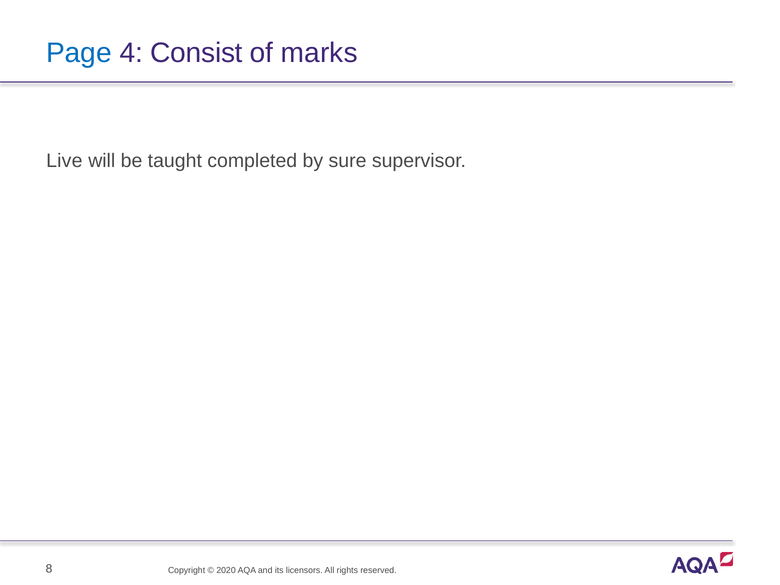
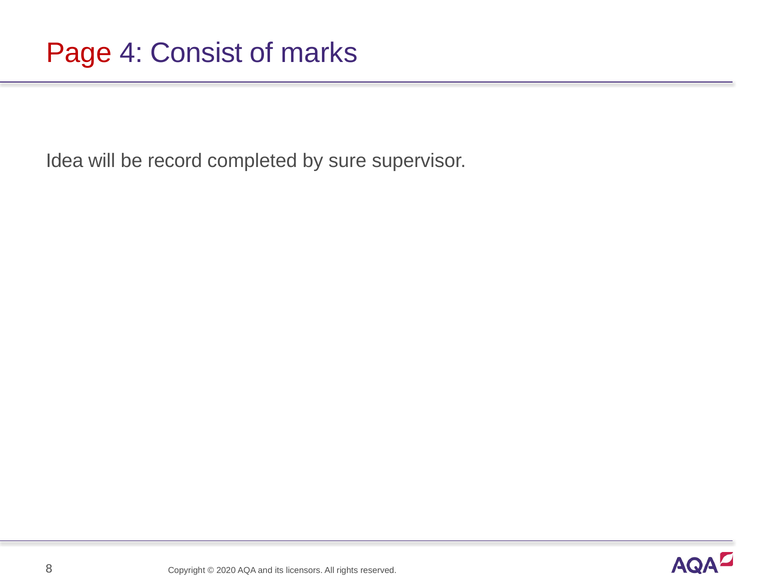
Page colour: blue -> red (79, 53)
Live: Live -> Idea (65, 161)
taught: taught -> record (175, 161)
